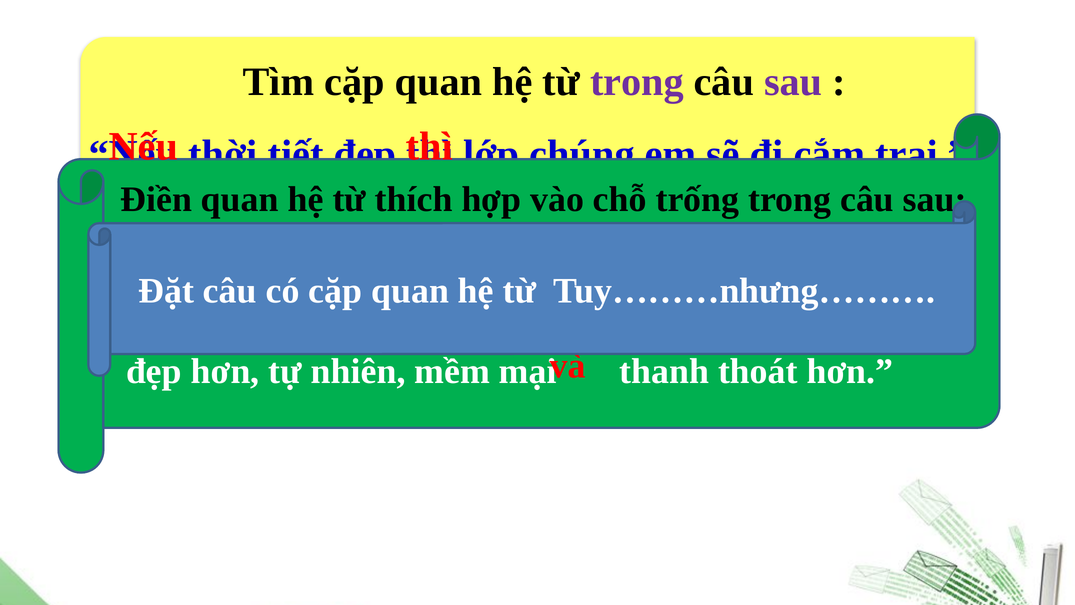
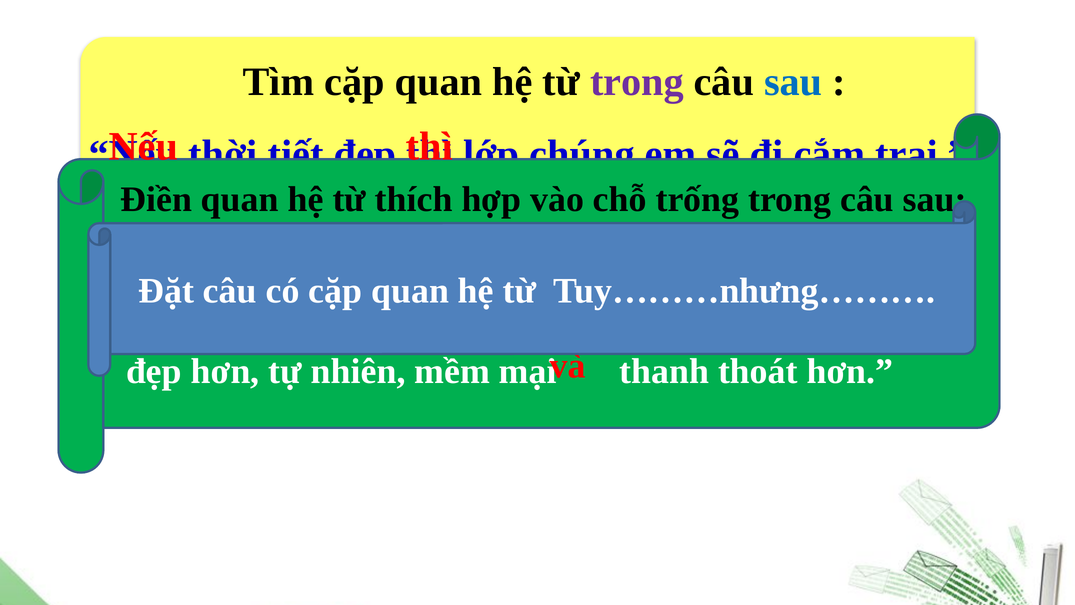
sau colour: purple -> blue (793, 82)
